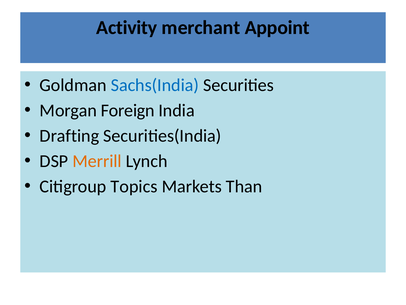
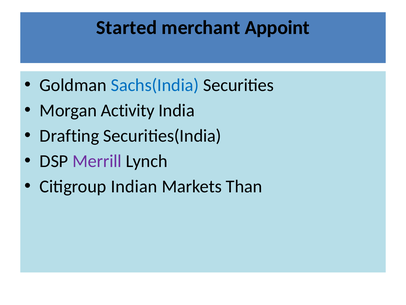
Activity: Activity -> Started (127, 27)
Foreign: Foreign -> Activity (128, 110)
Merrill colour: orange -> purple (97, 161)
Topics: Topics -> Indian (134, 186)
